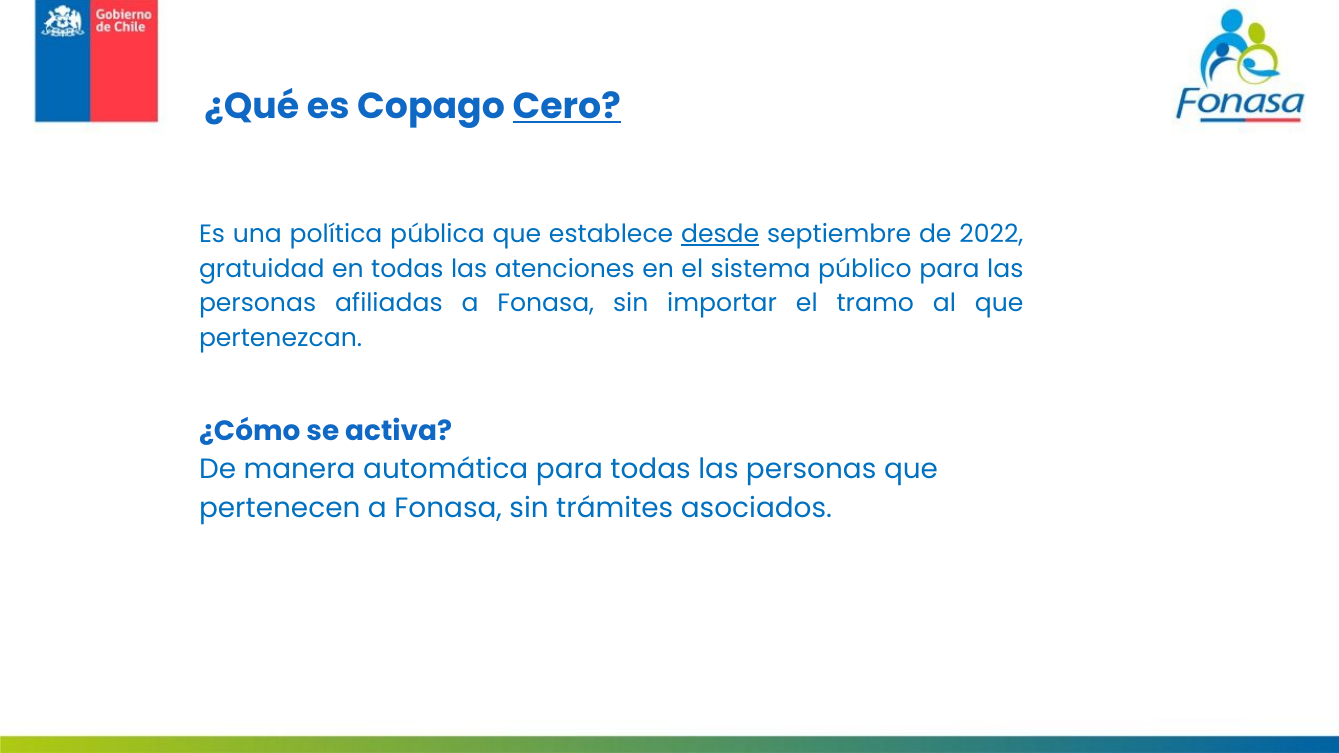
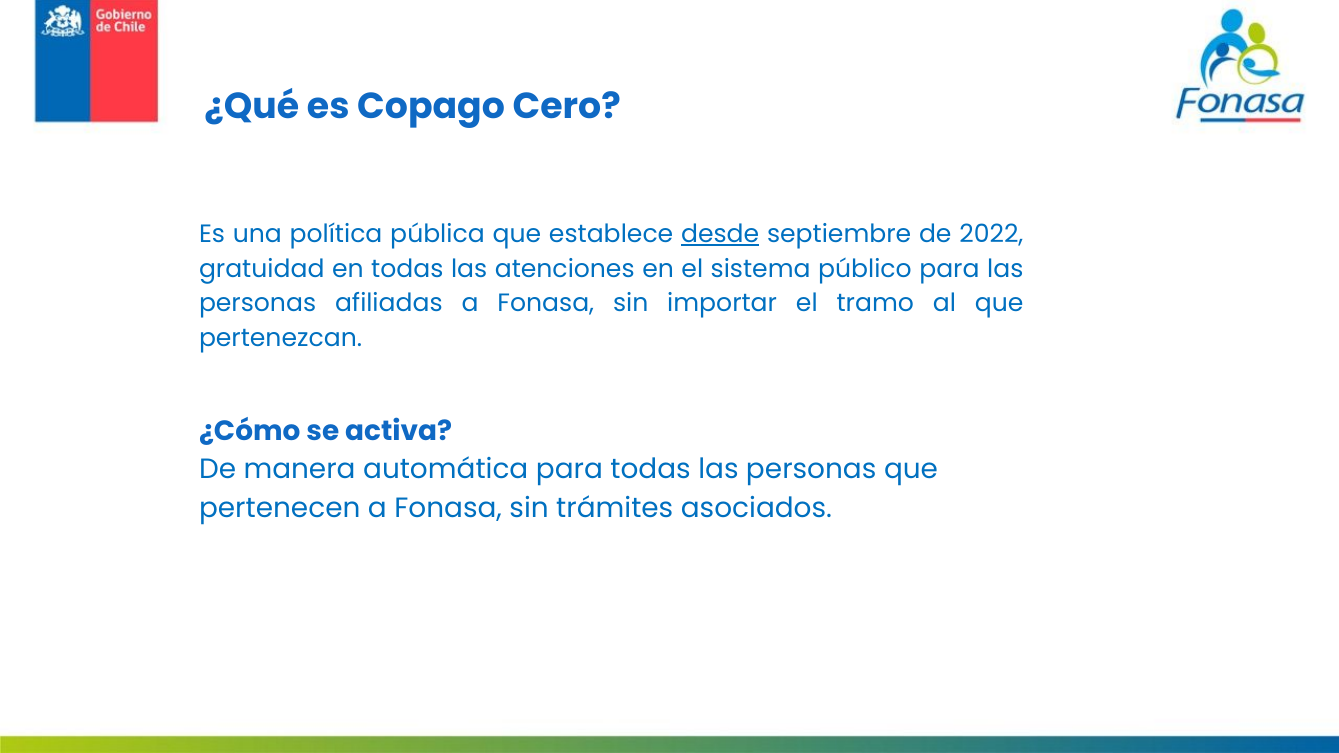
Cero underline: present -> none (567, 106)
